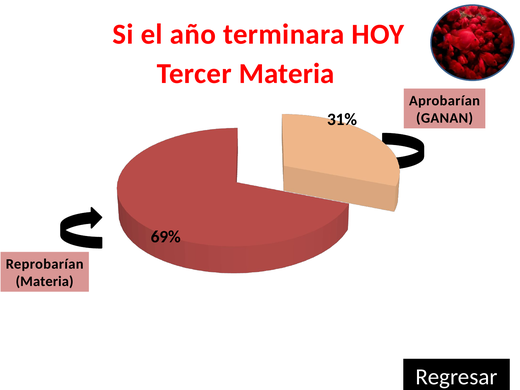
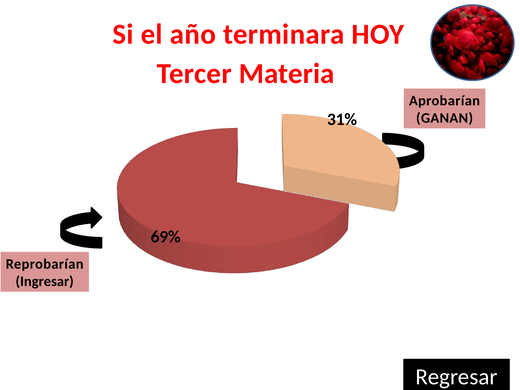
Materia: Materia -> Ingresar (45, 281)
